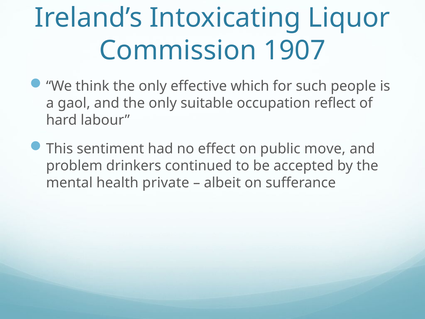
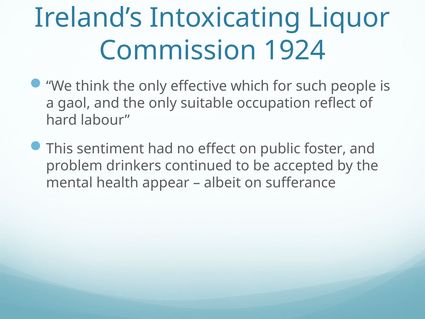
1907: 1907 -> 1924 (295, 51)
move: move -> foster (325, 149)
private: private -> appear (166, 183)
